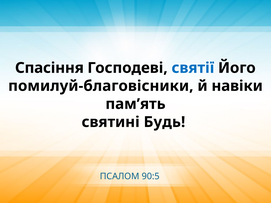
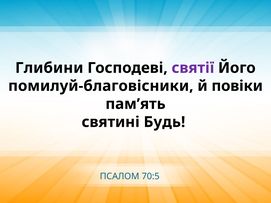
Спасіння: Спасіння -> Глибини (49, 68)
святії colour: blue -> purple (193, 68)
навіки: навіки -> повіки (237, 86)
90:5: 90:5 -> 70:5 (151, 177)
